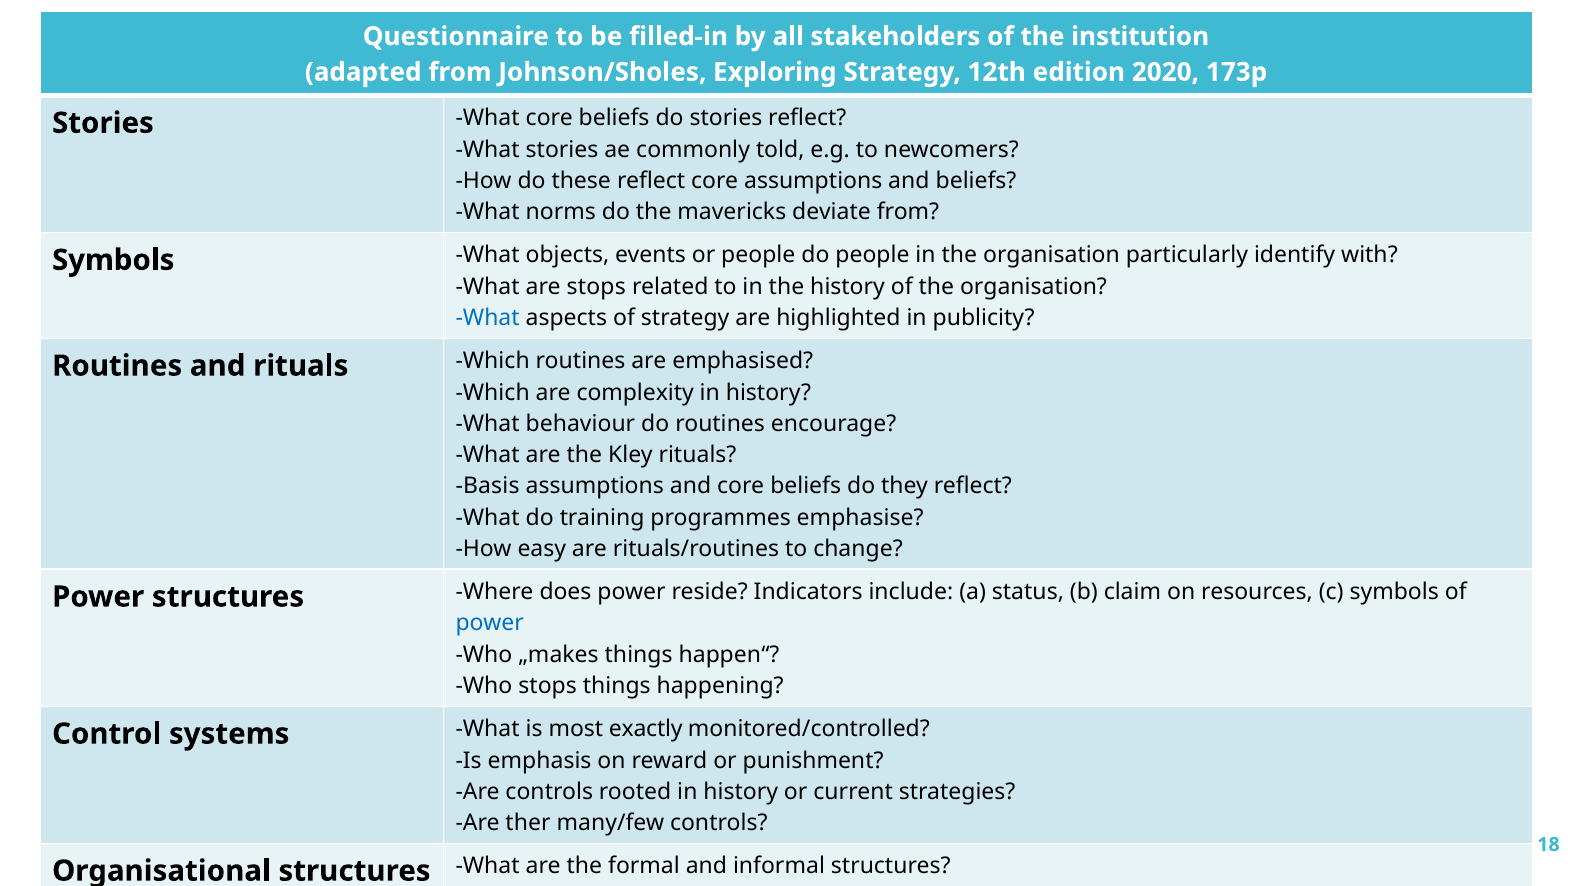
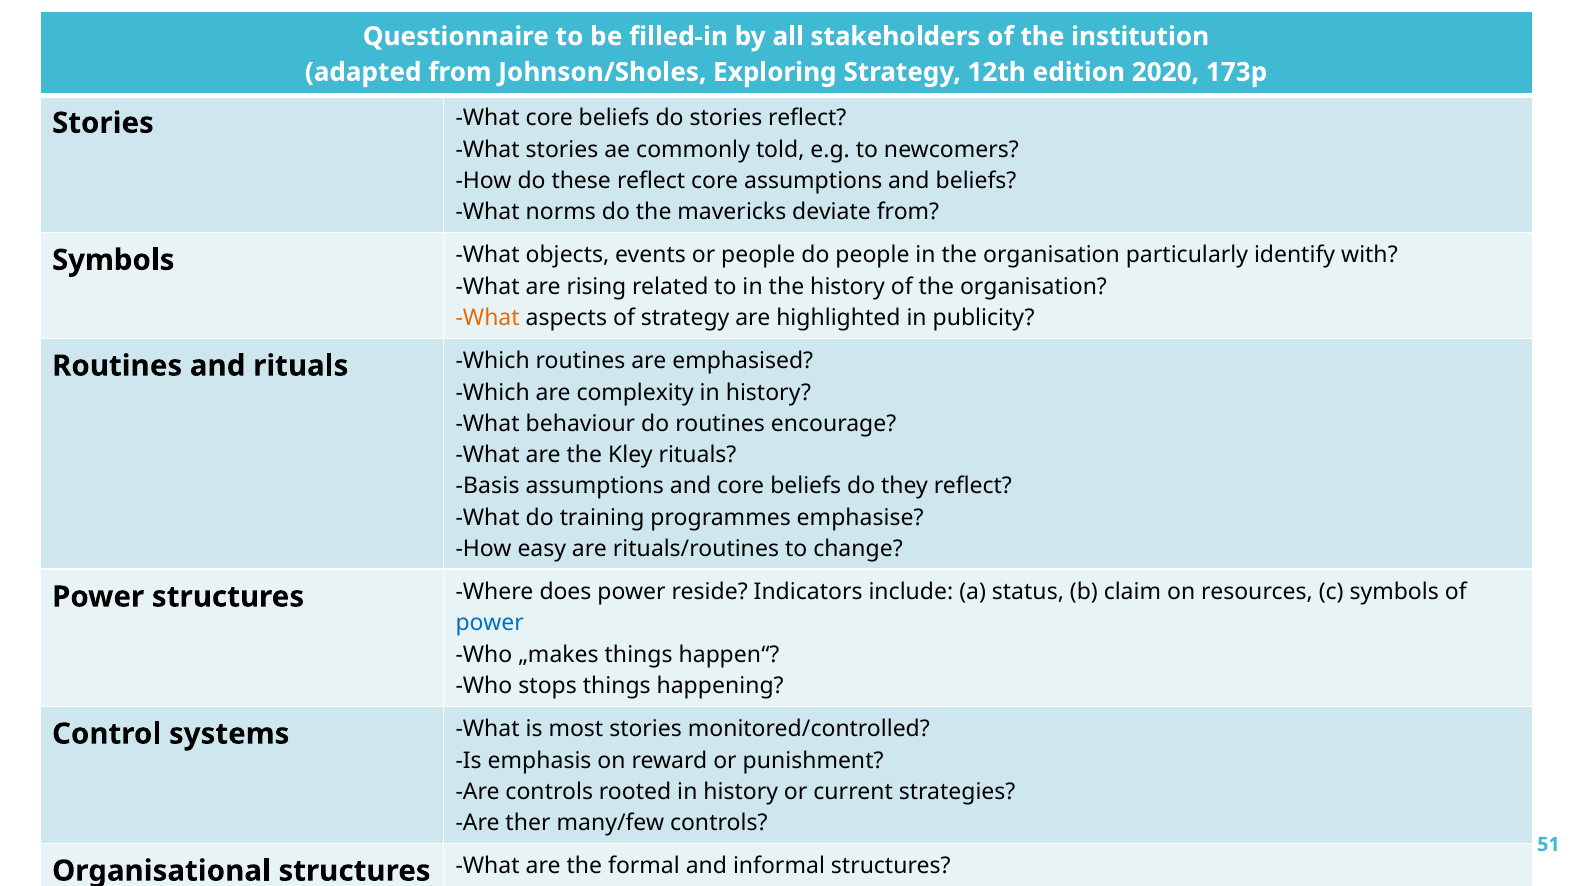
are stops: stops -> rising (596, 287)
What colour: blue -> orange (488, 318)
most exactly: exactly -> stories (646, 729)
18: 18 -> 51 (1548, 844)
